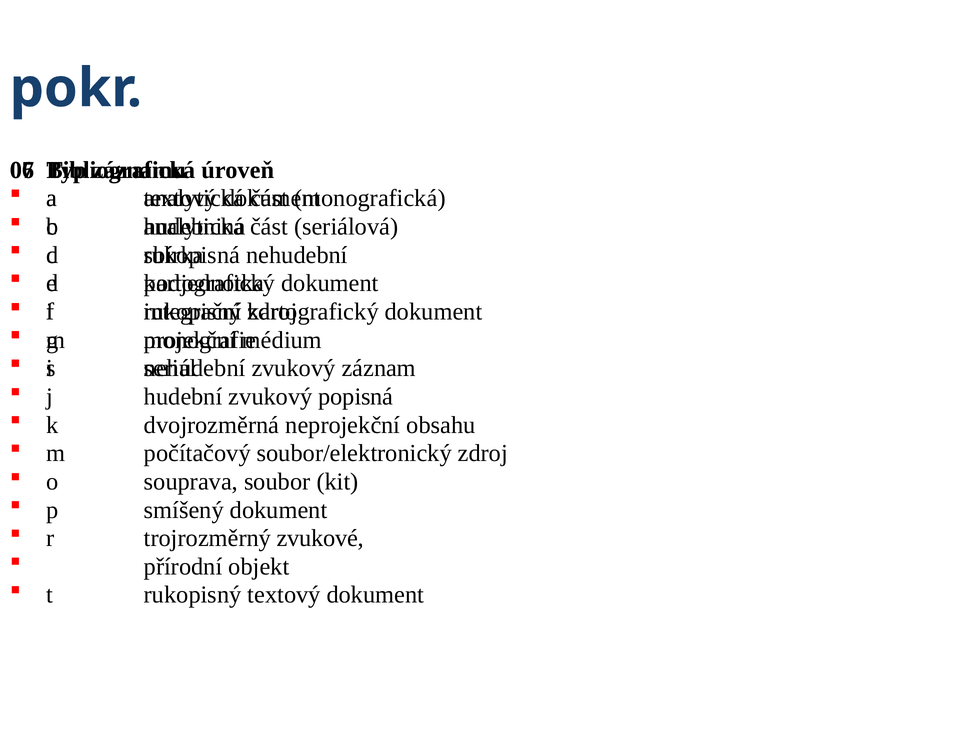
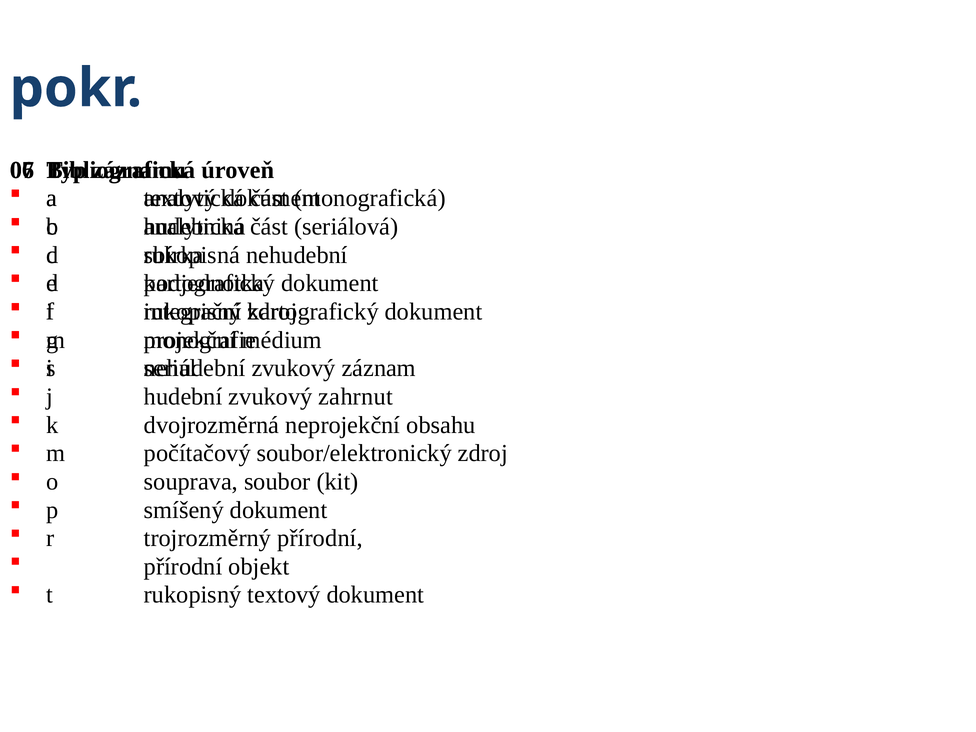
popisná: popisná -> zahrnut (356, 397)
trojrozměrný zvukové: zvukové -> přírodní (320, 538)
